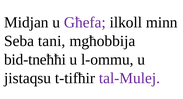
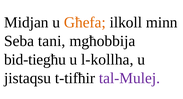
Għefa colour: purple -> orange (85, 22)
bid-tneħħi: bid-tneħħi -> bid-tiegħu (35, 59)
l-ommu: l-ommu -> l-kollha (107, 59)
